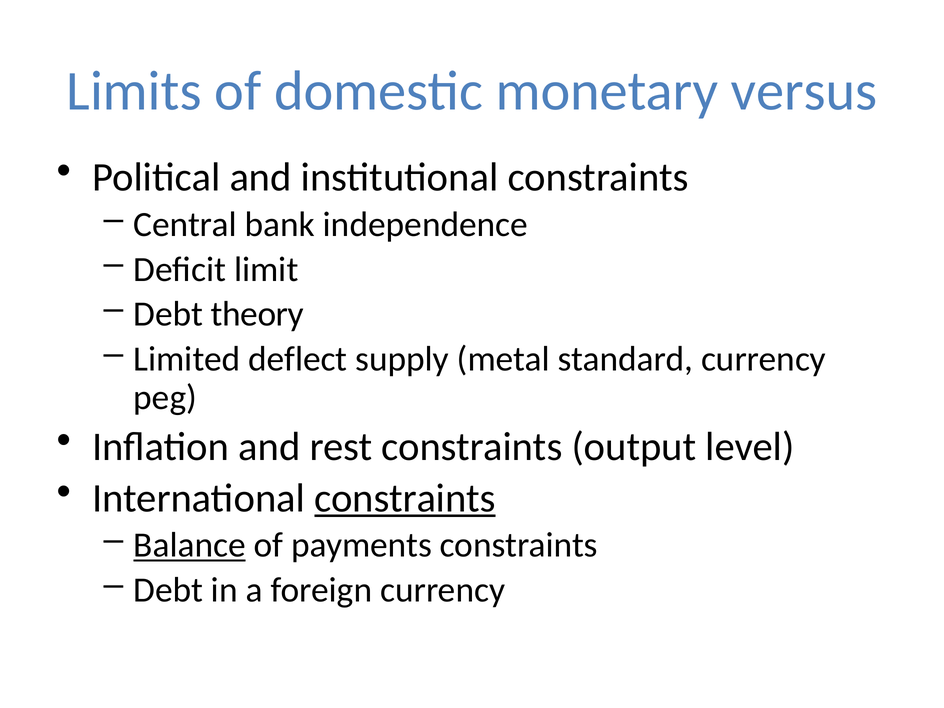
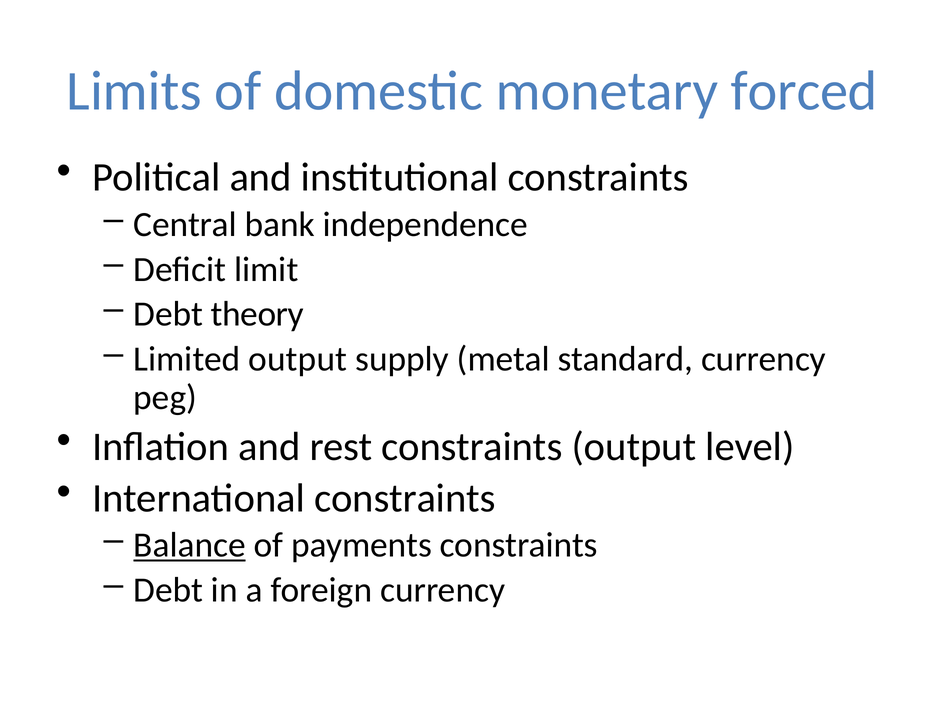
versus: versus -> forced (804, 91)
Limited deflect: deflect -> output (298, 359)
constraints underline: present -> none (405, 498)
